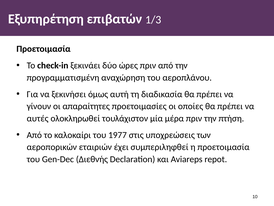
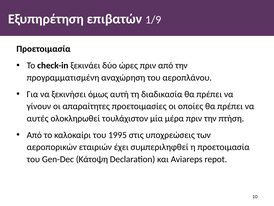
1/3: 1/3 -> 1/9 (153, 20)
1977: 1977 -> 1995 (118, 135)
Διεθνής: Διεθνής -> Κάτοψη (92, 159)
